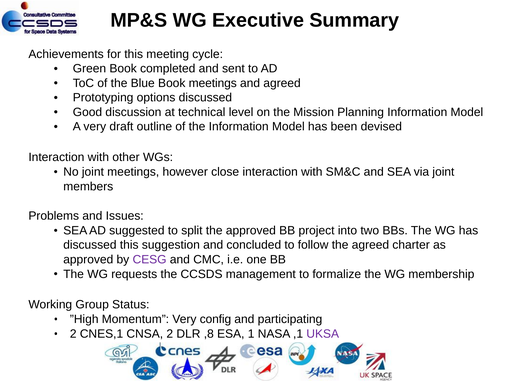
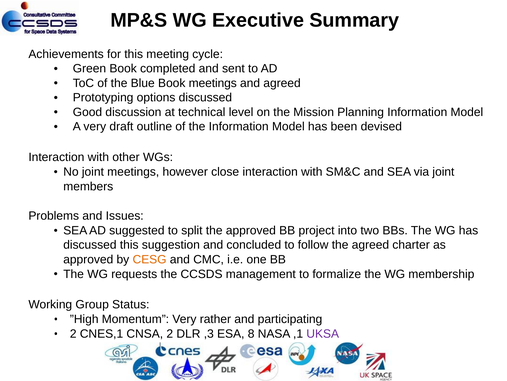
CESG colour: purple -> orange (150, 259)
config: config -> rather (215, 319)
,8: ,8 -> ,3 (209, 333)
1: 1 -> 8 (251, 333)
